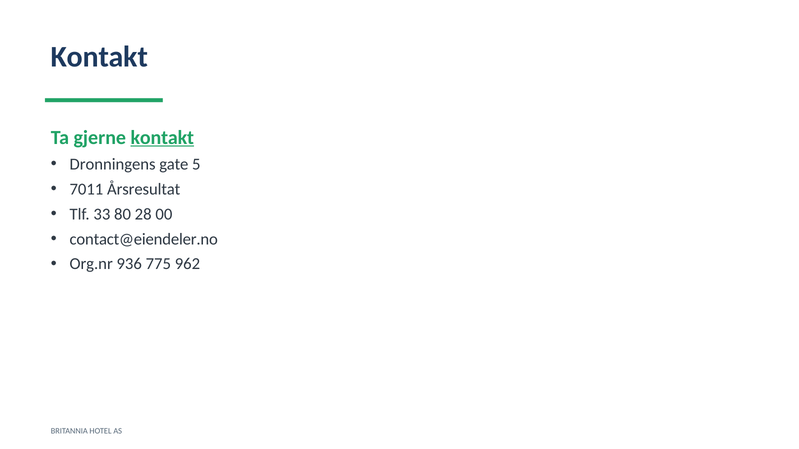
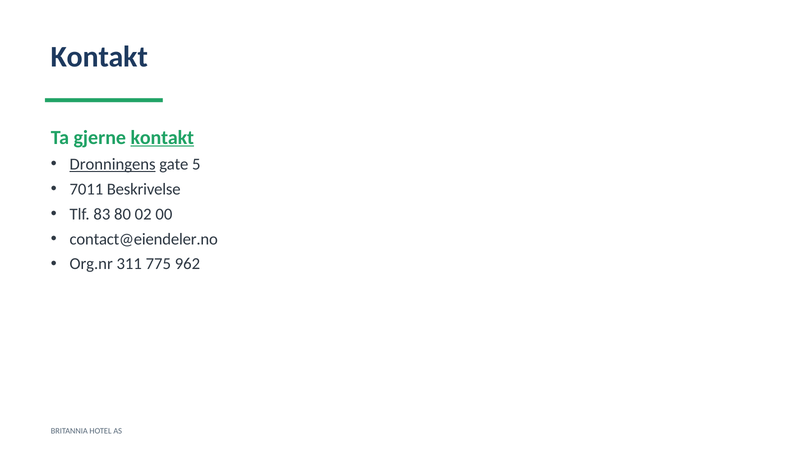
Dronningens underline: none -> present (113, 164)
Årsresultat: Årsresultat -> Beskrivelse (144, 189)
33: 33 -> 83 (102, 214)
28: 28 -> 02 (143, 214)
936: 936 -> 311 (129, 264)
